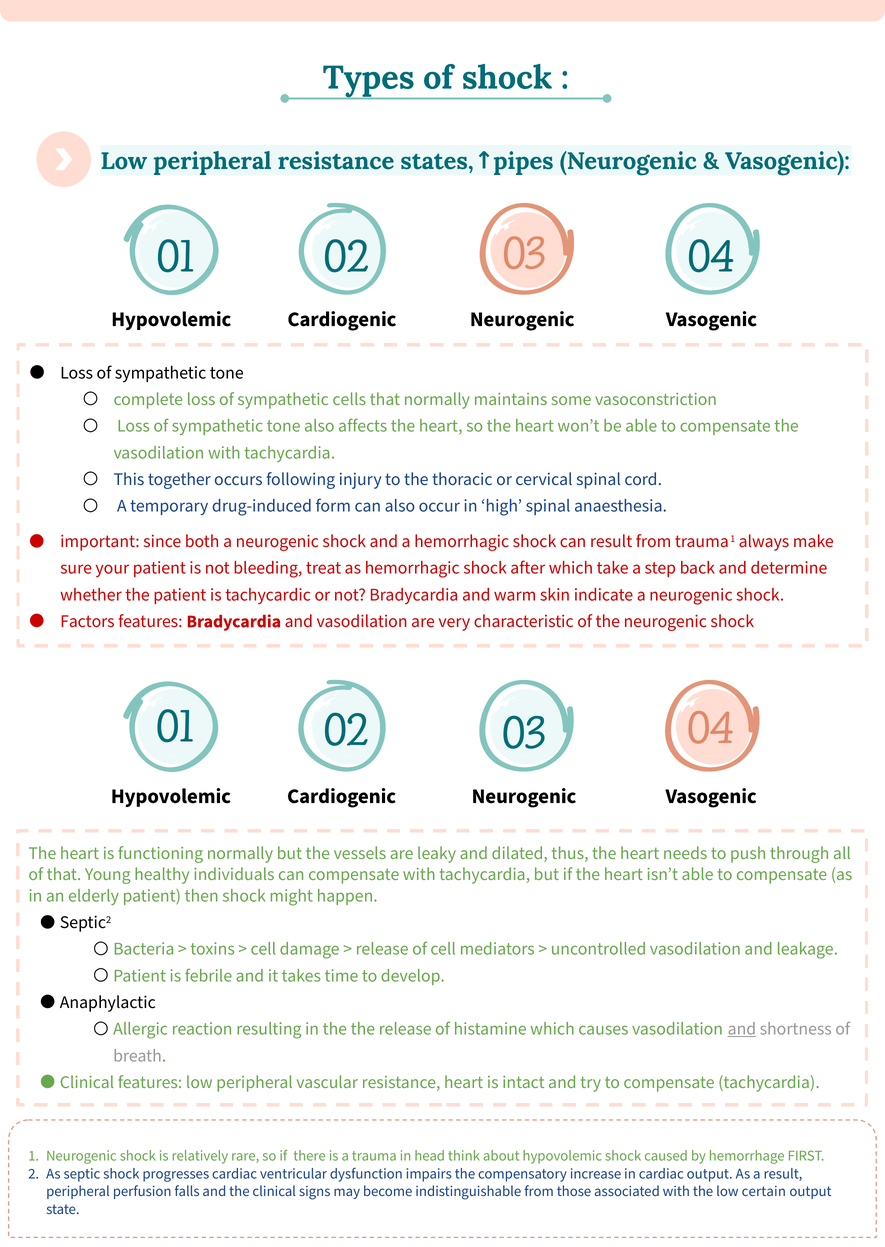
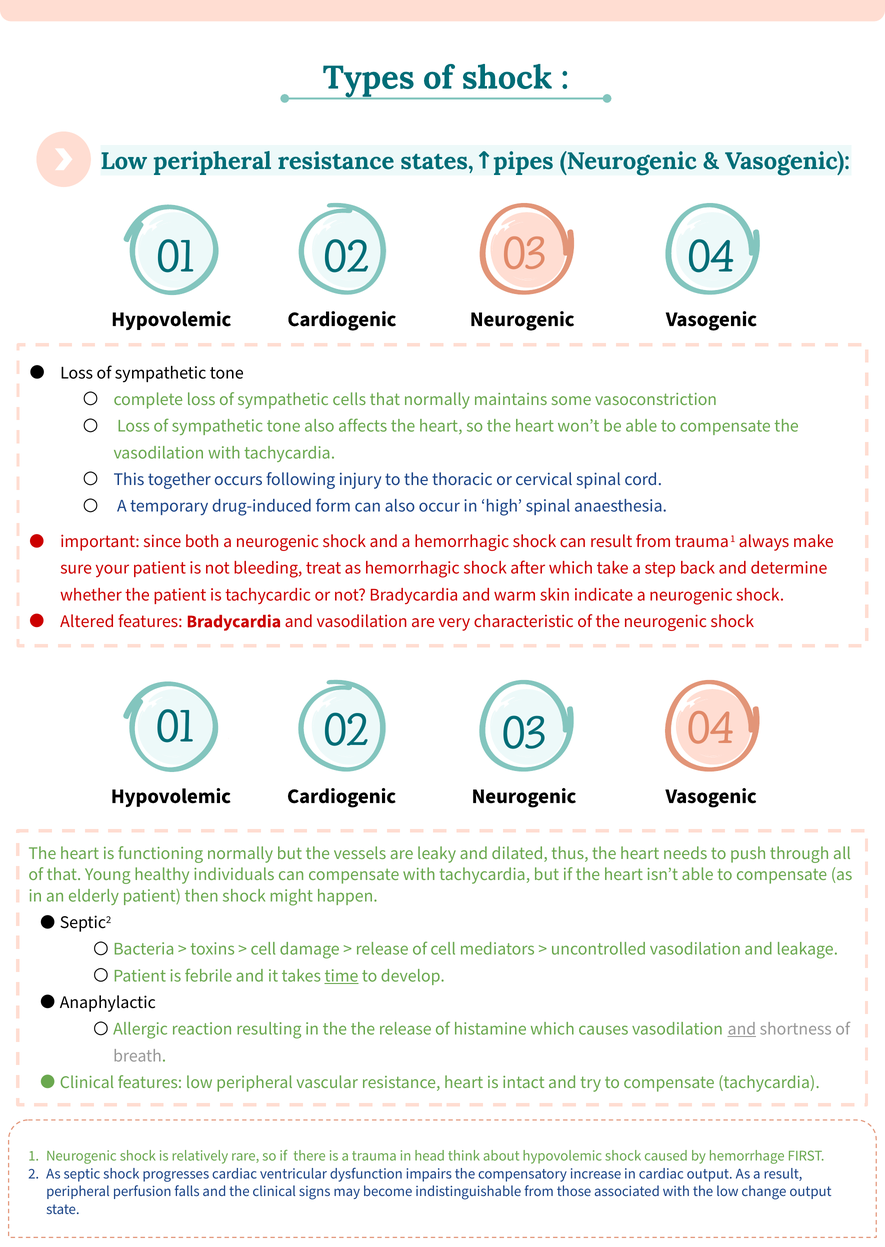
Factors: Factors -> Altered (87, 622)
time underline: none -> present (341, 976)
certain: certain -> change (764, 1192)
